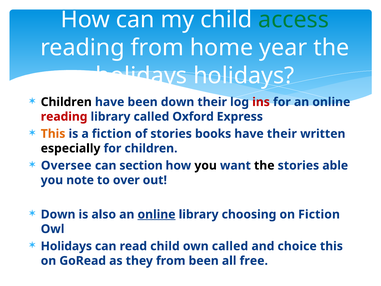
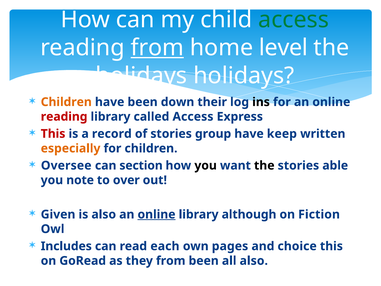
from underline: none -> present (157, 48)
year: year -> level (283, 48)
Children colour: black -> orange (66, 102)
ins colour: red -> black (261, 102)
called Oxford: Oxford -> Access (193, 117)
This colour: orange -> red (53, 134)
a fiction: fiction -> record (112, 134)
books: books -> group (213, 134)
have their: their -> keep (282, 134)
especially colour: black -> orange (71, 148)
Down: Down -> Given (58, 214)
choosing: choosing -> although (249, 214)
Holidays: Holidays -> Includes (66, 246)
read child: child -> each (165, 246)
own called: called -> pages (230, 246)
all free: free -> also (254, 261)
